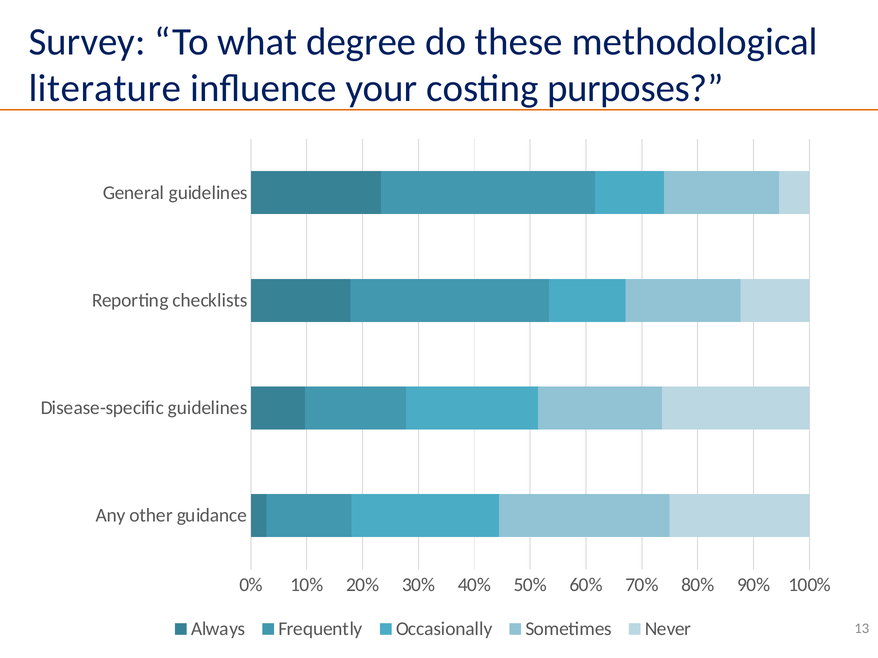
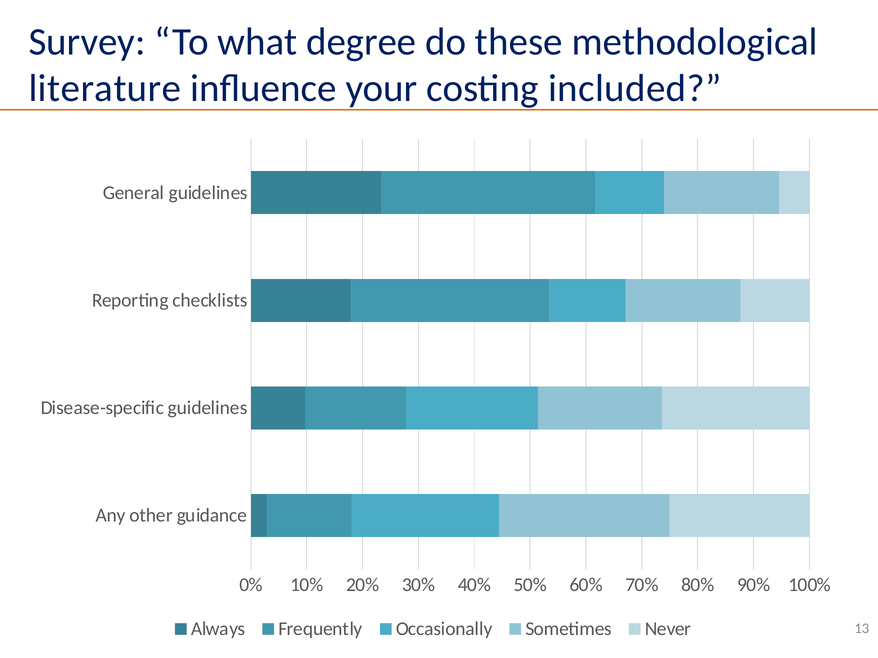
purposes: purposes -> included (635, 89)
